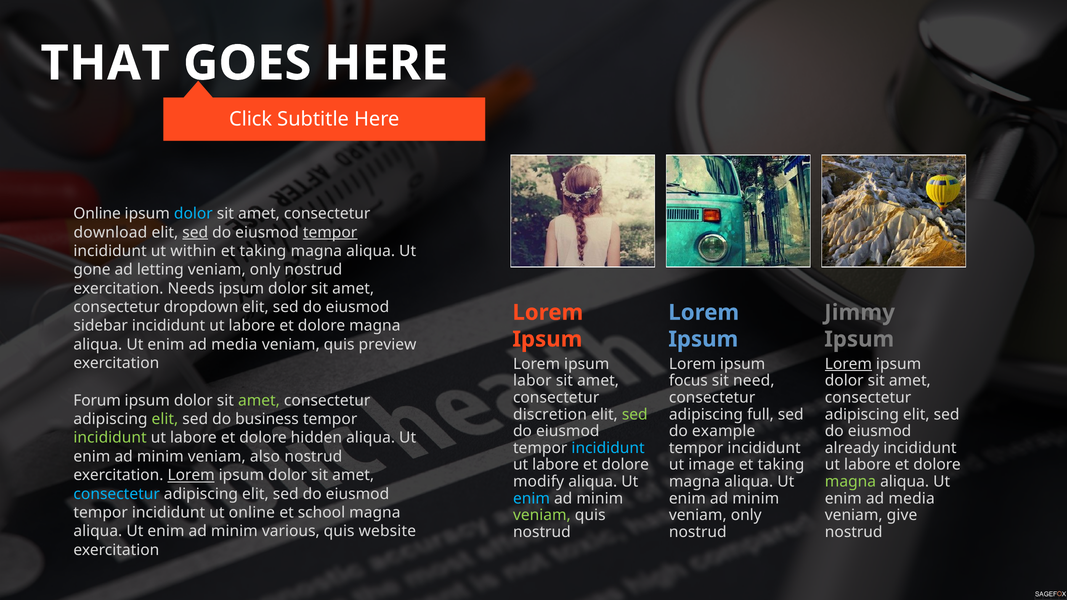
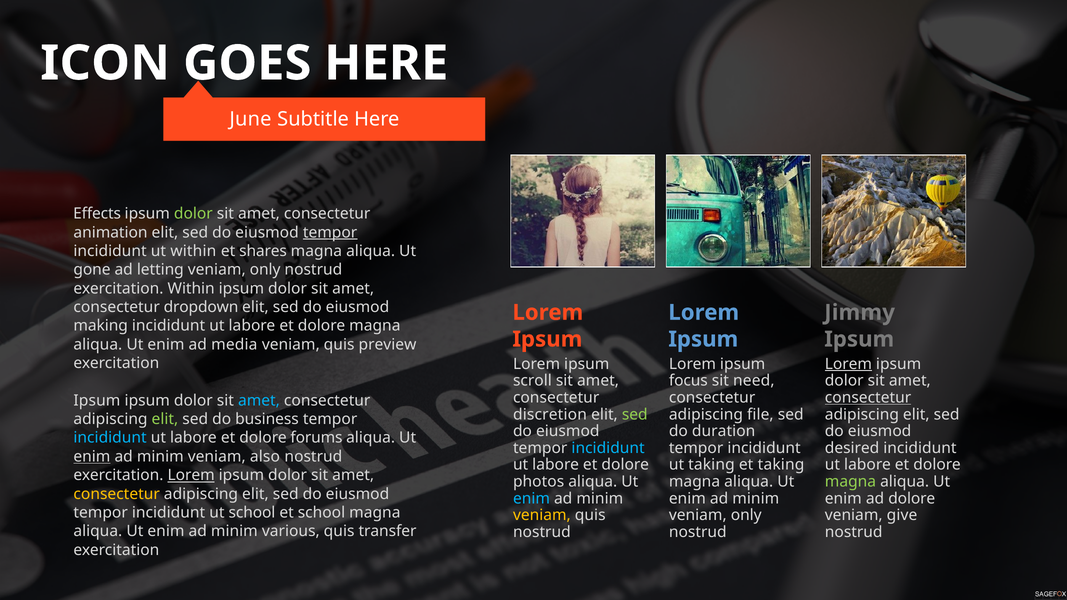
THAT: THAT -> ICON (105, 63)
Click: Click -> June (250, 119)
Online: Online -> Effects (97, 214)
dolor colour: light blue -> light green (193, 214)
download: download -> animation (111, 232)
sed underline: present -> none (195, 232)
taking: taking -> shares (263, 251)
exercitation Needs: Needs -> Within (191, 289)
sidebar: sidebar -> making (101, 326)
labor: labor -> scroll (532, 381)
consectetur underline: none -> present (868, 398)
Forum: Forum -> Ipsum (97, 401)
amet colour: light green -> light blue (259, 401)
full: full -> file (760, 415)
example: example -> duration (724, 431)
incididunt colour: light green -> light blue (110, 438)
hidden: hidden -> forums (316, 438)
already: already -> desired (852, 448)
enim underline: none -> present (92, 457)
ut image: image -> taking (711, 465)
modify: modify -> photos (539, 482)
consectetur colour: light blue -> yellow (117, 494)
media: media -> dolore (912, 499)
ut online: online -> school (252, 513)
veniam colour: light green -> yellow (542, 515)
website: website -> transfer (387, 531)
